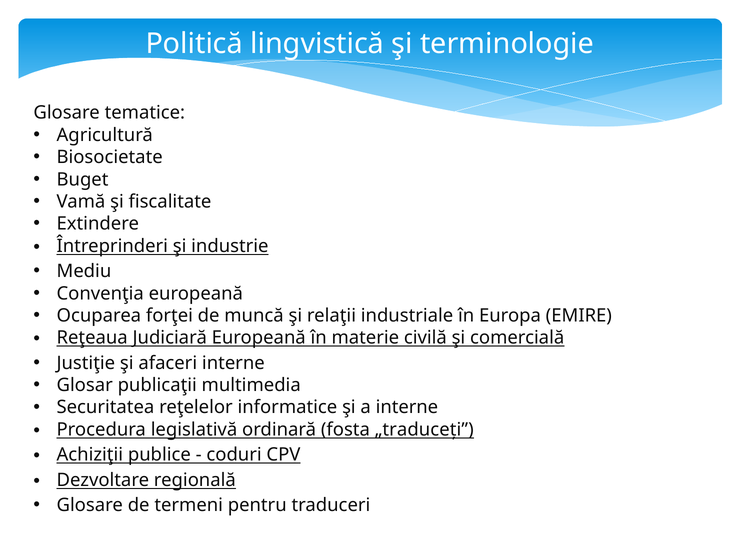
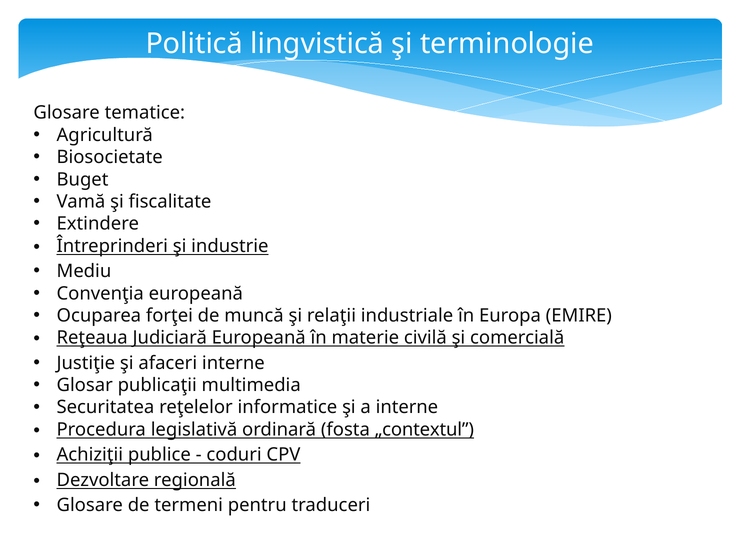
„traduceţi: „traduceţi -> „contextul (424, 430)
